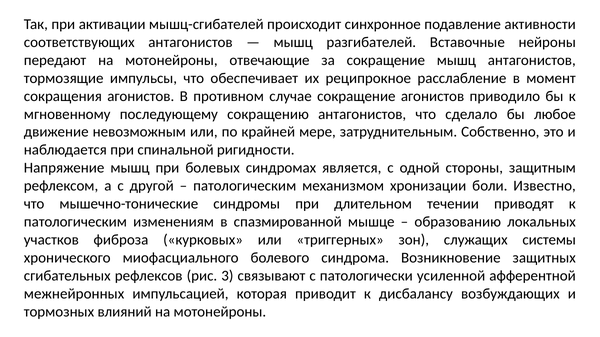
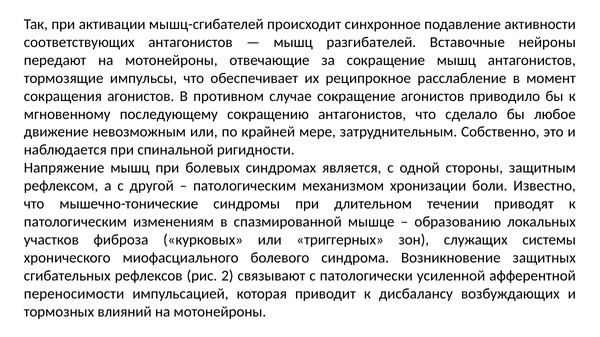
3: 3 -> 2 (227, 276)
межнейронных: межнейронных -> переносимости (74, 294)
